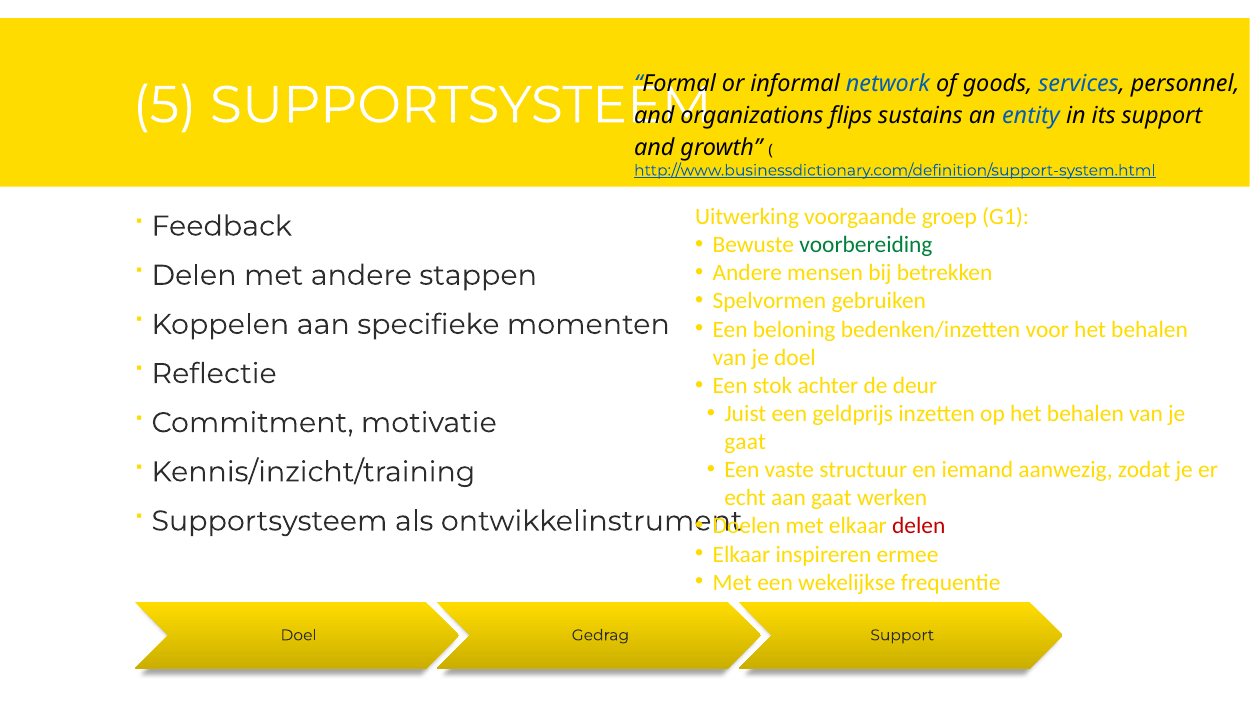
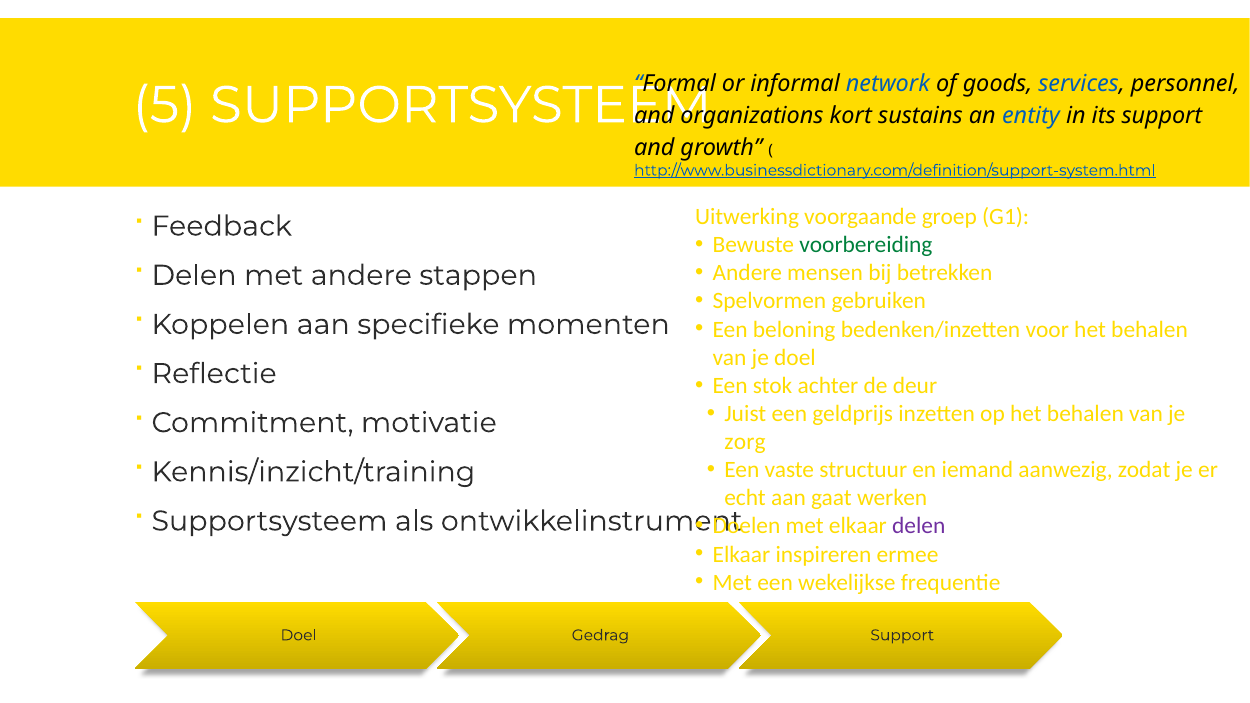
flips: flips -> kort (851, 116)
gaat: gaat -> zorg (745, 442)
delen colour: red -> purple (919, 526)
